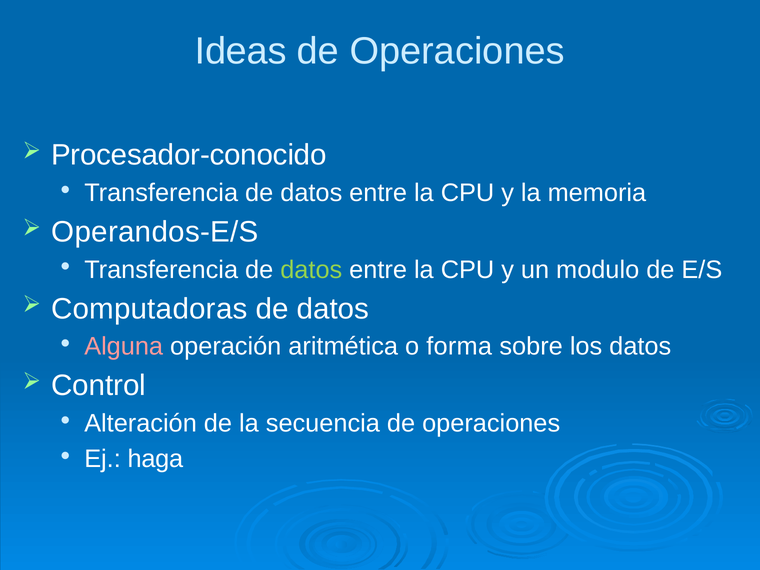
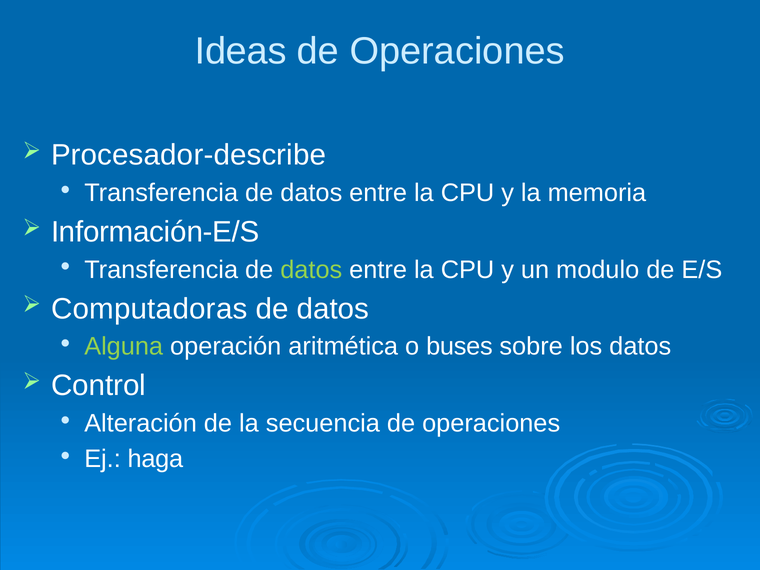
Procesador-conocido: Procesador-conocido -> Procesador-describe (189, 155)
Operandos-E/S: Operandos-E/S -> Información-E/S (155, 232)
Alguna colour: pink -> light green (124, 347)
forma: forma -> buses (459, 347)
